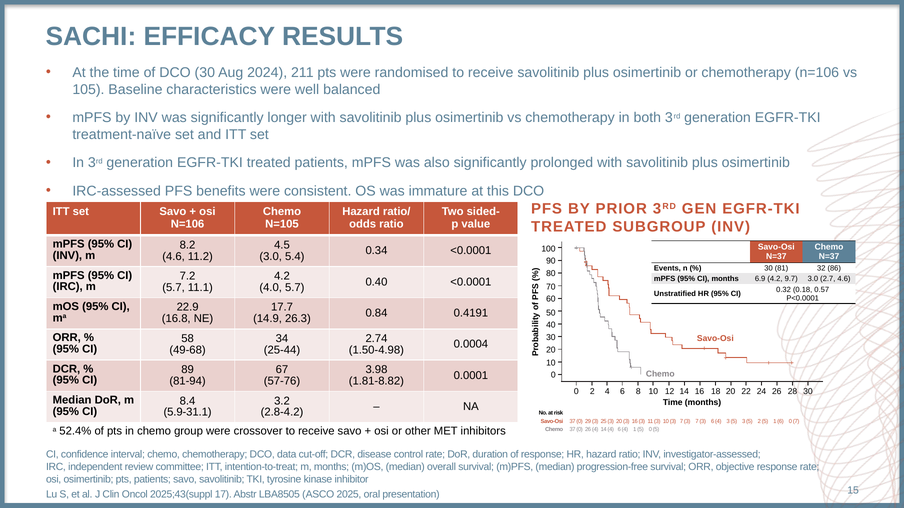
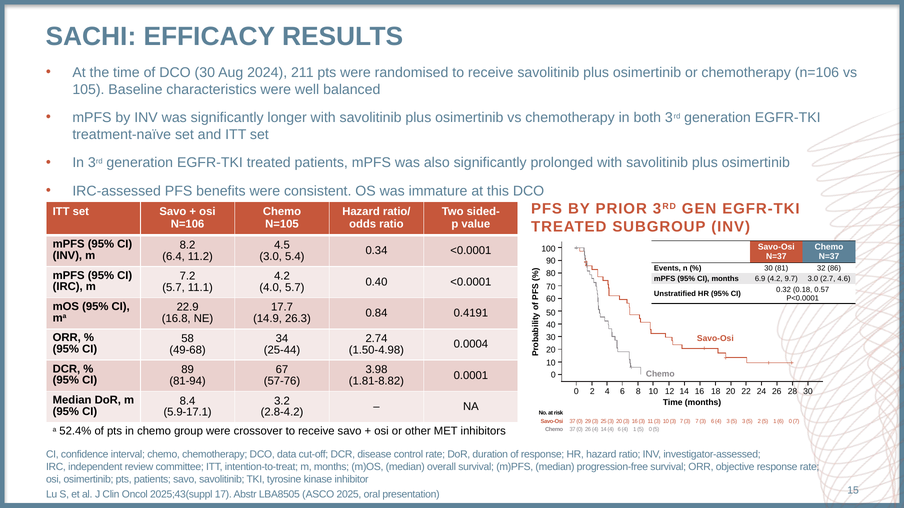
4.6: 4.6 -> 6.4 (174, 257)
5.9-31.1: 5.9-31.1 -> 5.9-17.1 (188, 413)
